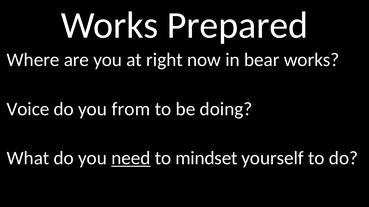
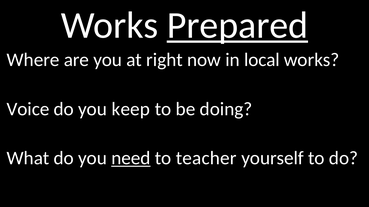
Prepared underline: none -> present (237, 25)
bear: bear -> local (262, 60)
from: from -> keep (131, 109)
mindset: mindset -> teacher (206, 158)
